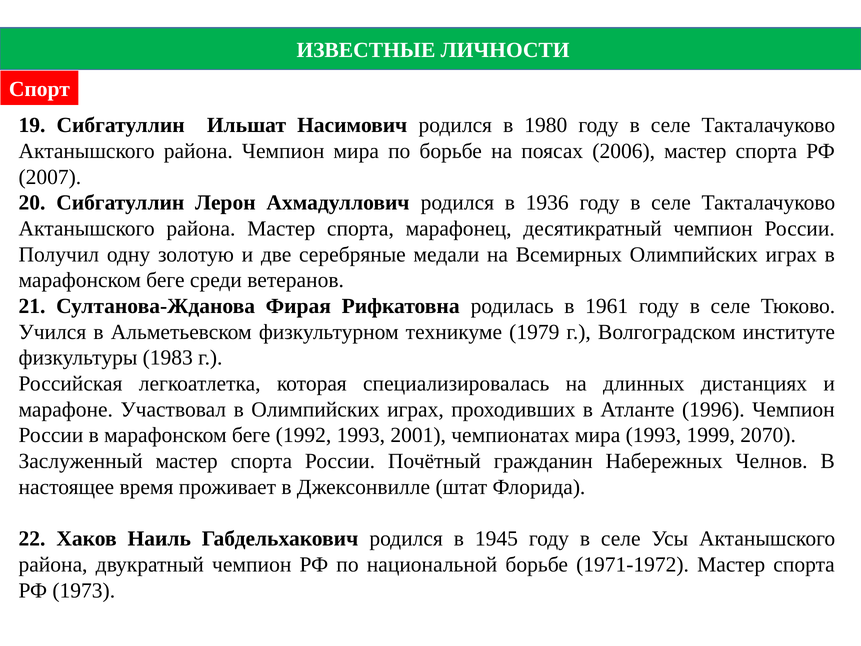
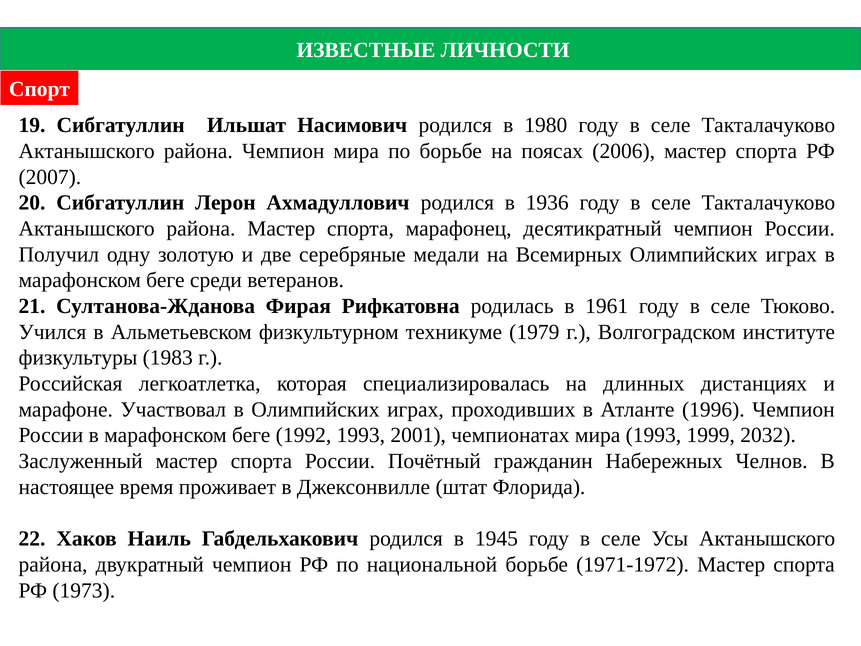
2070: 2070 -> 2032 (768, 435)
